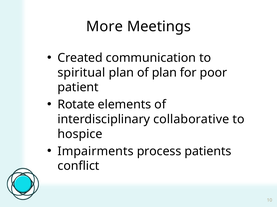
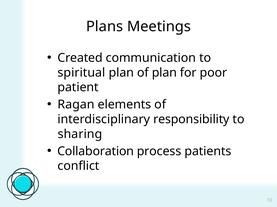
More: More -> Plans (105, 27)
Rotate: Rotate -> Ragan (76, 105)
collaborative: collaborative -> responsibility (191, 120)
hospice: hospice -> sharing (80, 134)
Impairments: Impairments -> Collaboration (96, 152)
